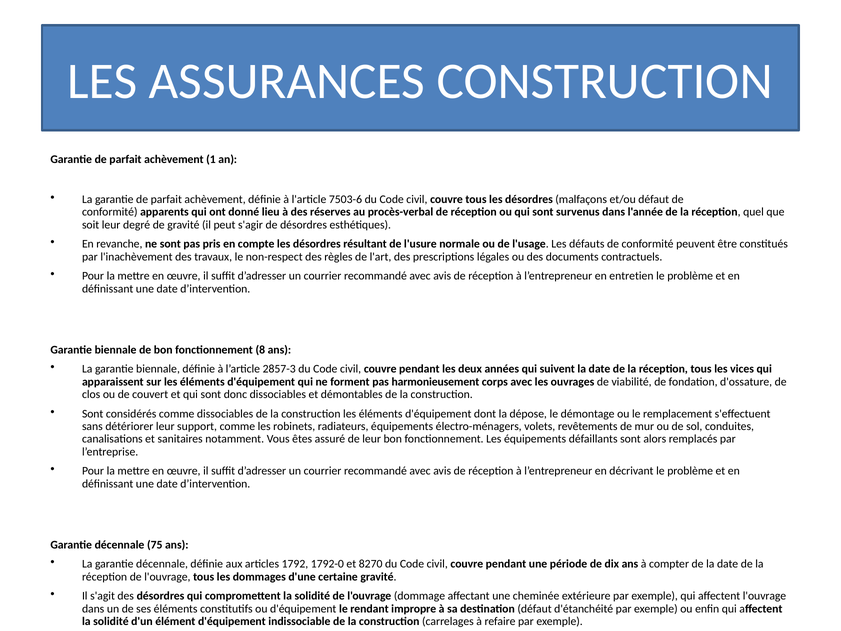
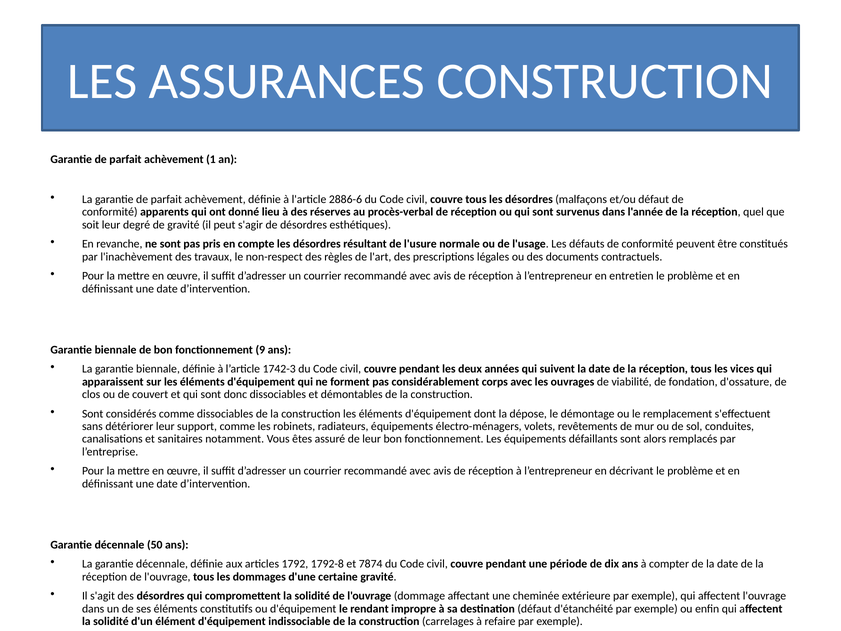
7503-6: 7503-6 -> 2886-6 (345, 199)
8: 8 -> 9 (260, 350)
2857-3: 2857-3 -> 1742-3 (279, 369)
harmonieusement: harmonieusement -> considérablement (435, 382)
75: 75 -> 50 (155, 544)
1792-0: 1792-0 -> 1792-8 (327, 564)
8270: 8270 -> 7874 (371, 564)
